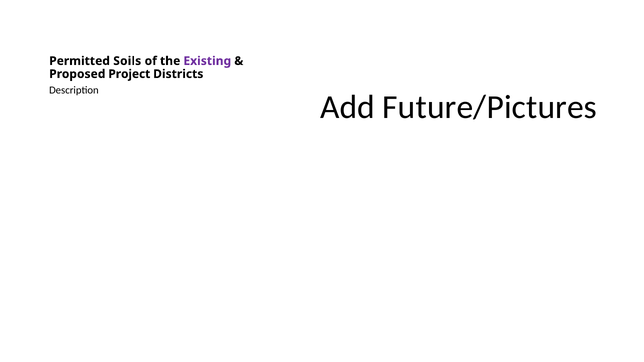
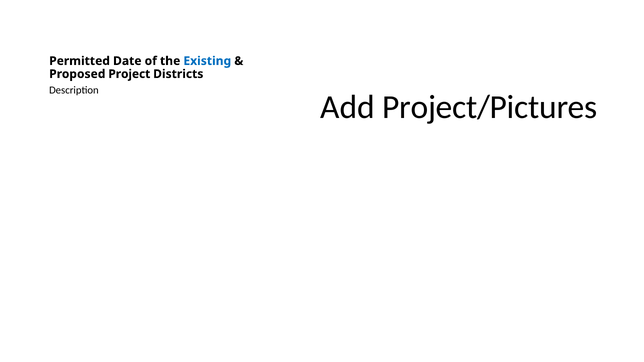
Soils: Soils -> Date (127, 61)
Existing colour: purple -> blue (207, 61)
Future/Pictures: Future/Pictures -> Project/Pictures (490, 107)
